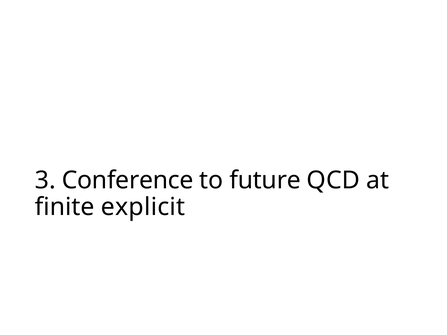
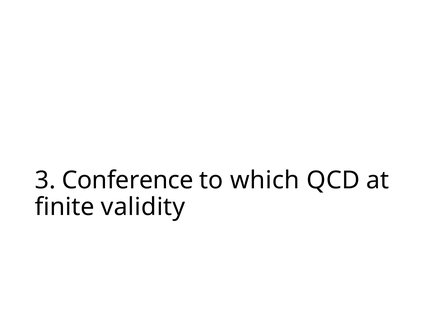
future: future -> which (265, 180)
explicit: explicit -> validity (143, 207)
